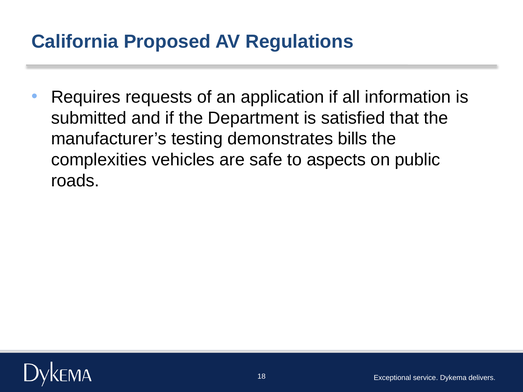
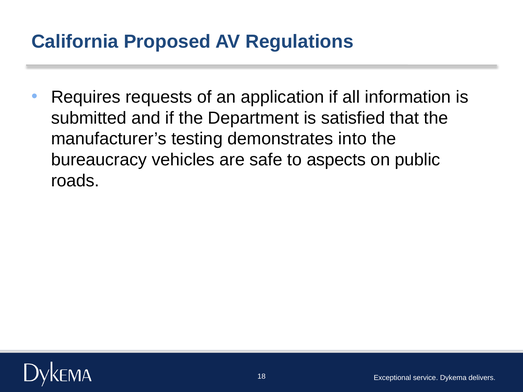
bills: bills -> into (352, 139)
complexities: complexities -> bureaucracy (99, 160)
